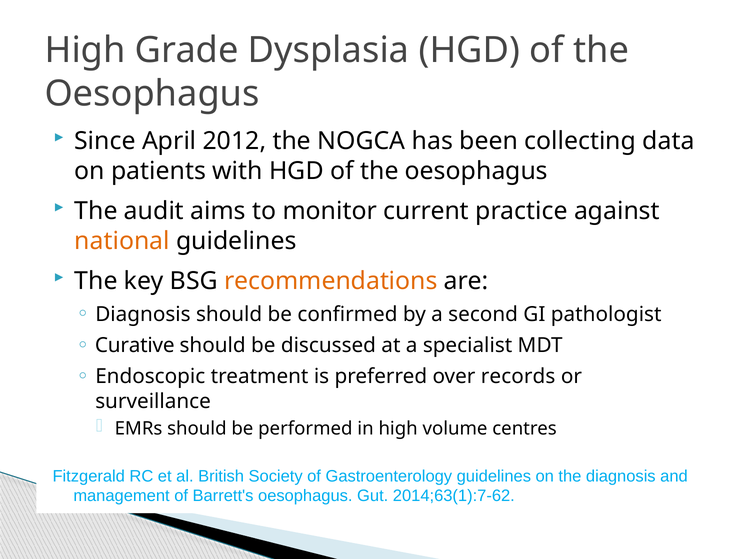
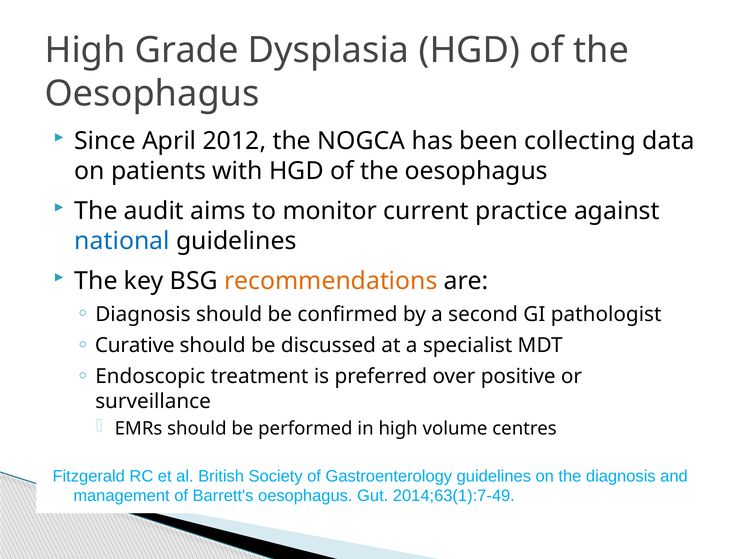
national colour: orange -> blue (122, 241)
records: records -> positive (518, 376)
2014;63(1):7-62: 2014;63(1):7-62 -> 2014;63(1):7-49 (454, 496)
